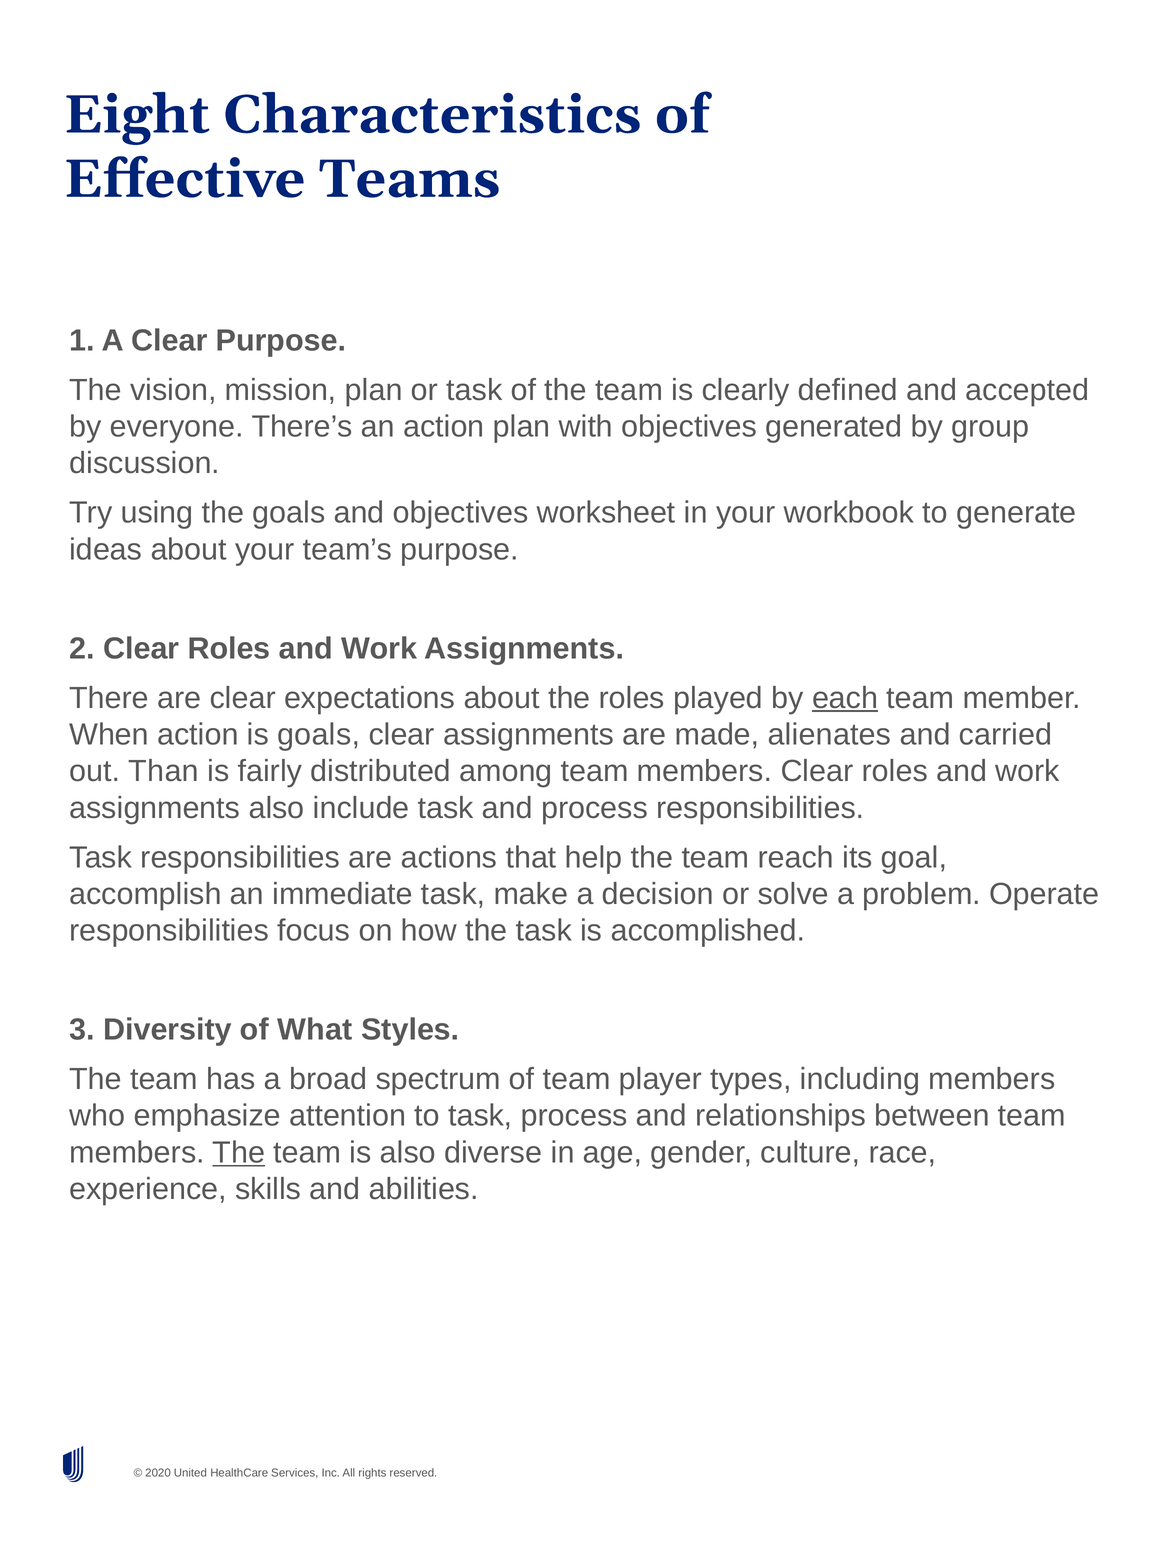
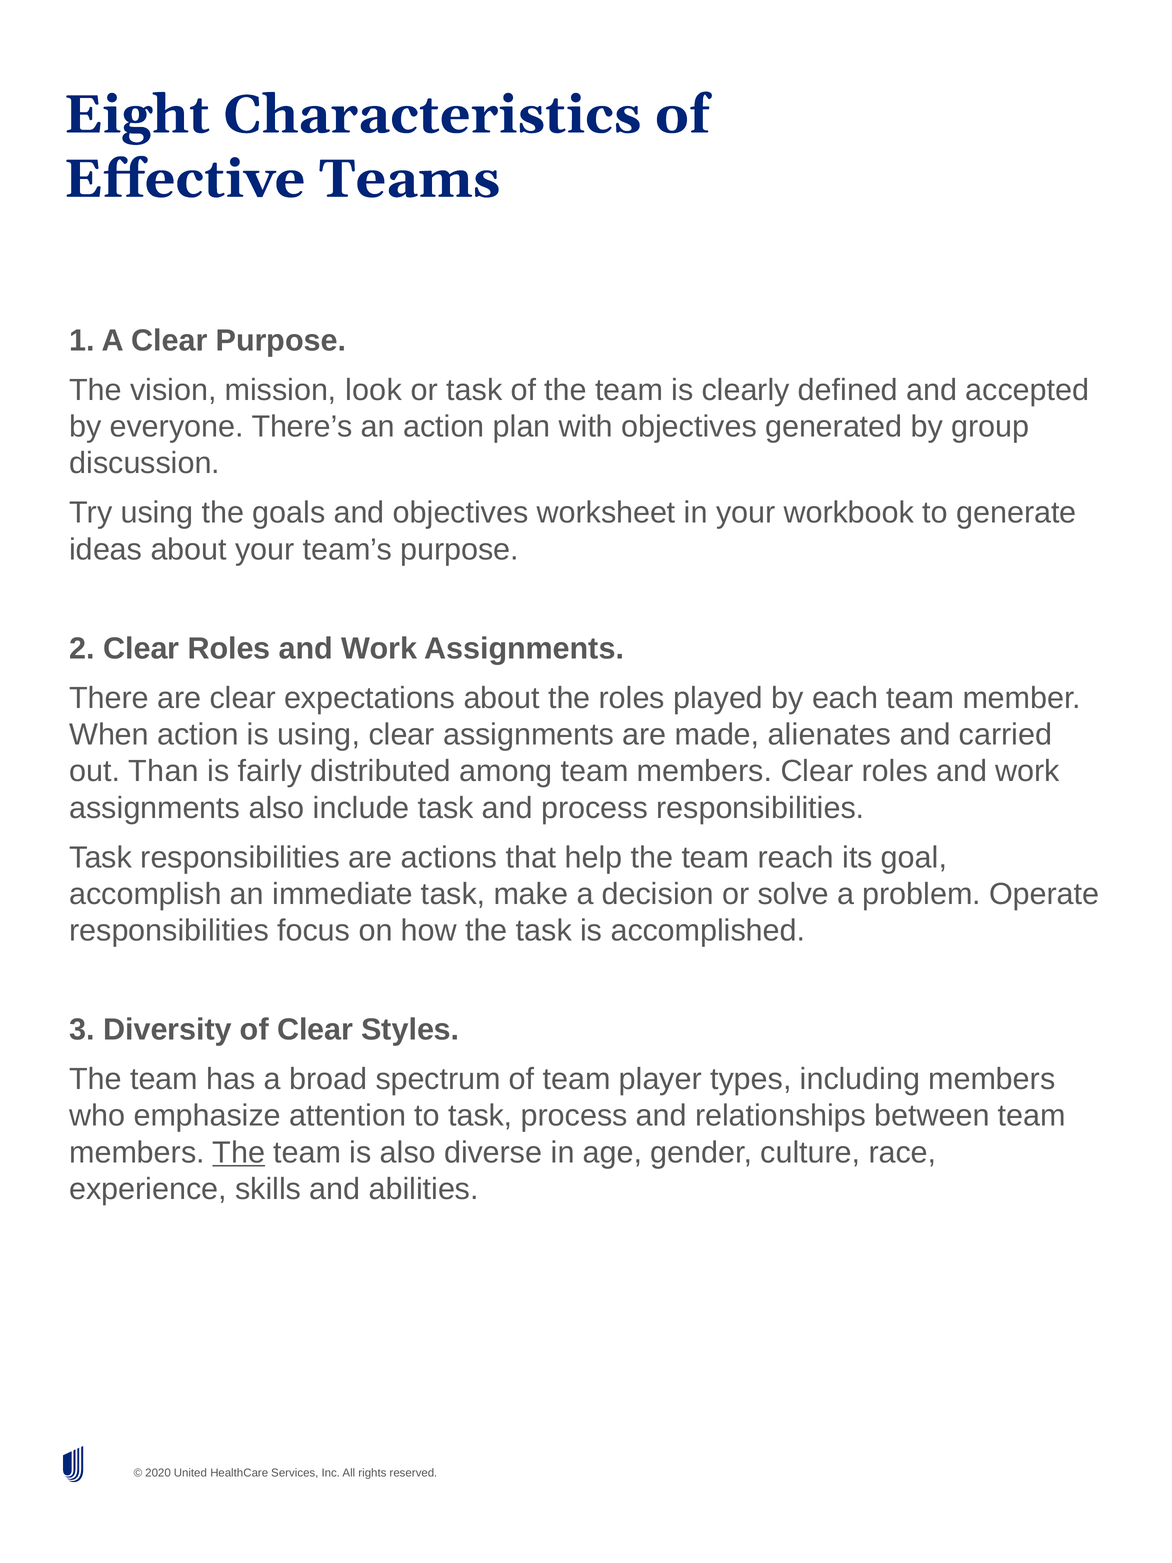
mission plan: plan -> look (374, 390)
each underline: present -> none (845, 698)
is goals: goals -> using (319, 734)
of What: What -> Clear (315, 1030)
